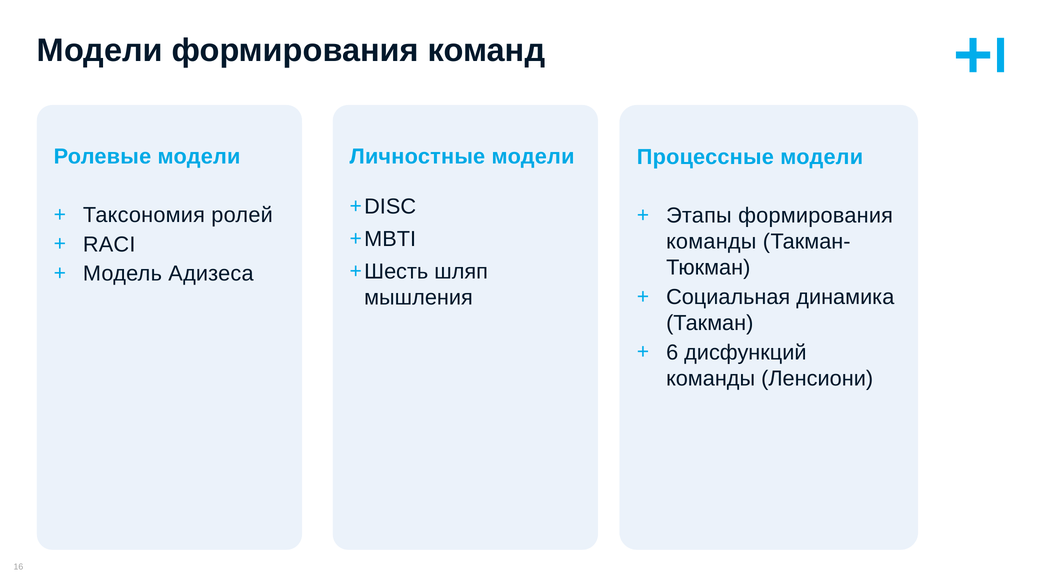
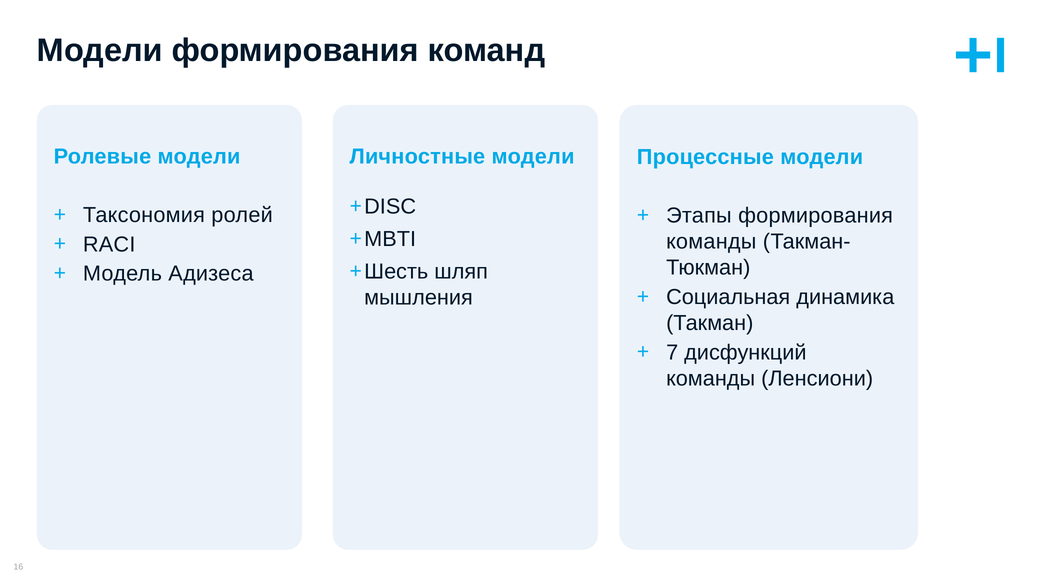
6: 6 -> 7 (672, 352)
